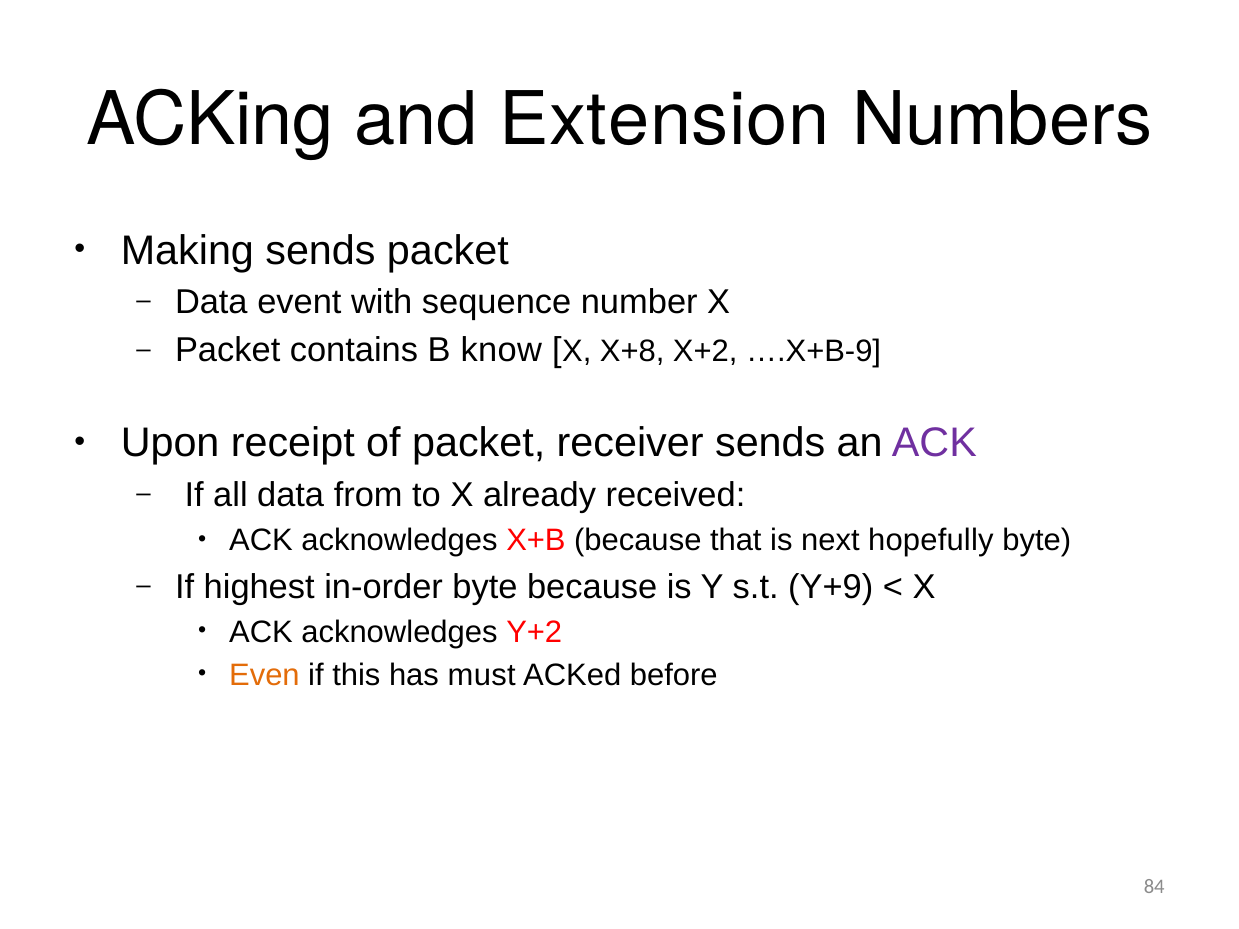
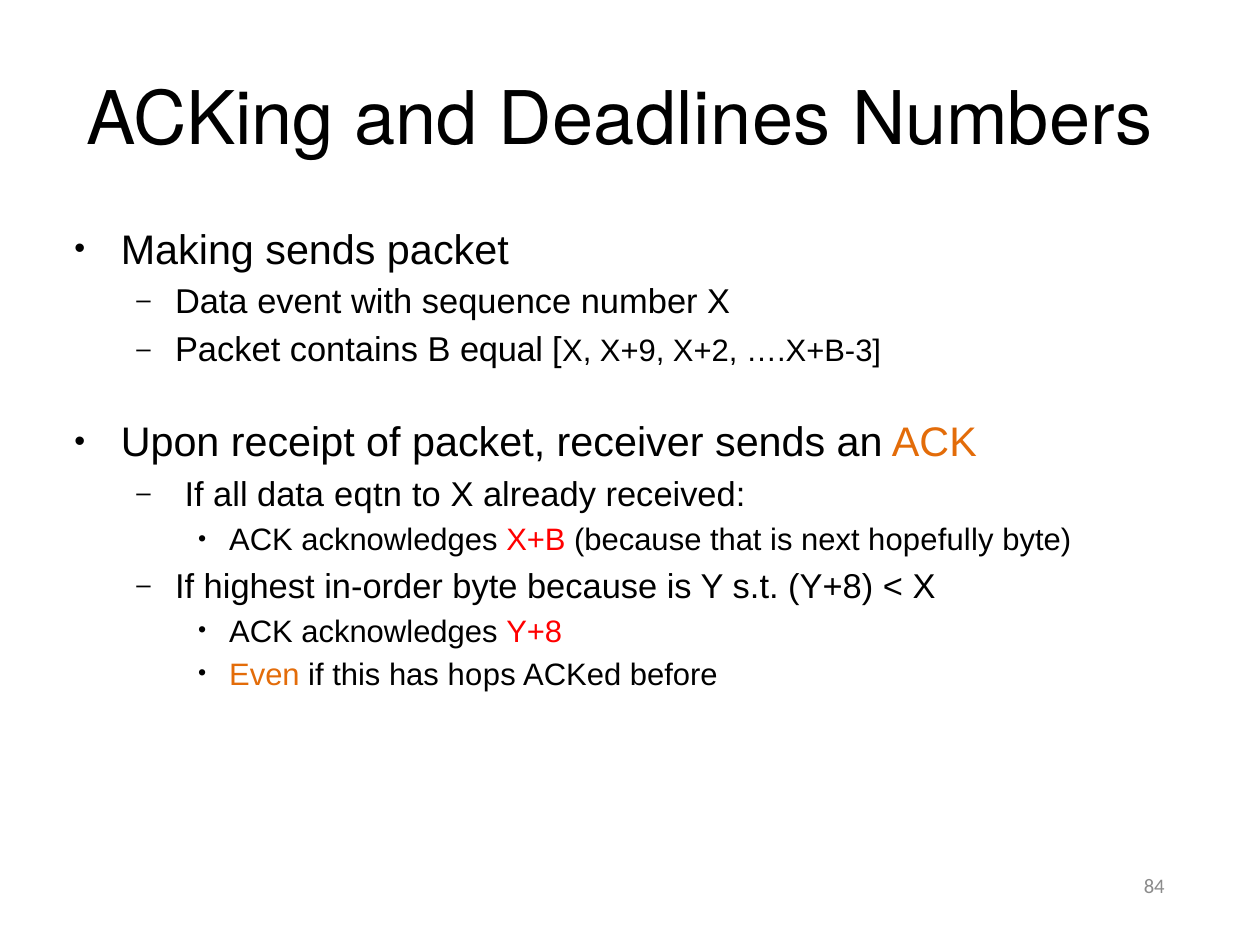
Extension: Extension -> Deadlines (665, 120)
know: know -> equal (502, 351)
X+8: X+8 -> X+9 (632, 352)
….X+B-9: ….X+B-9 -> ….X+B-3 (814, 352)
ACK colour: purple -> orange (934, 443)
from: from -> eqtn (368, 495)
s.t Y+9: Y+9 -> Y+8 (831, 587)
acknowledges Y+2: Y+2 -> Y+8 (534, 632)
must: must -> hops (482, 675)
